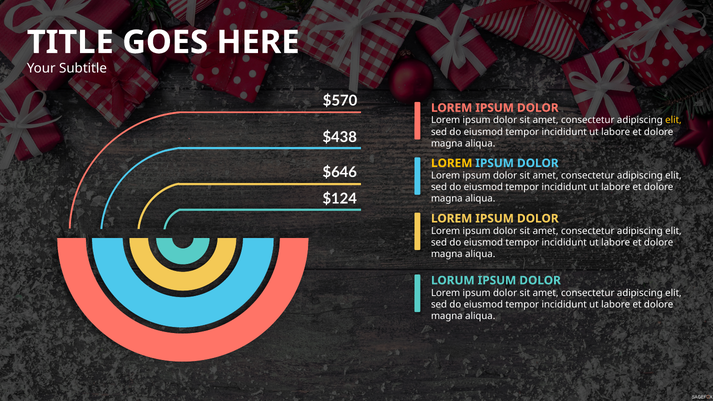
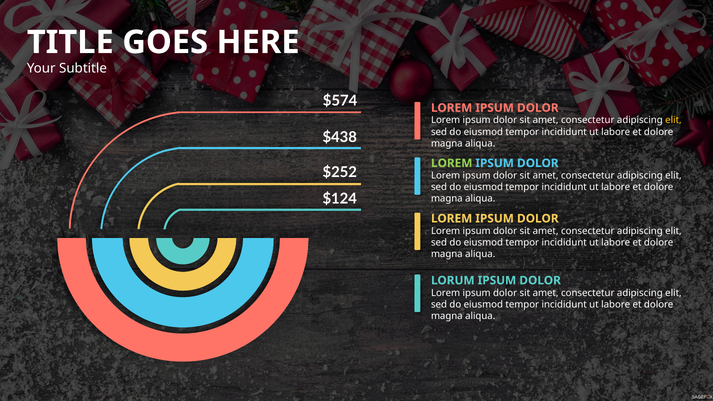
$570: $570 -> $574 (340, 101)
LOREM colour: yellow -> light green (452, 163)
$646: $646 -> $252 (340, 172)
